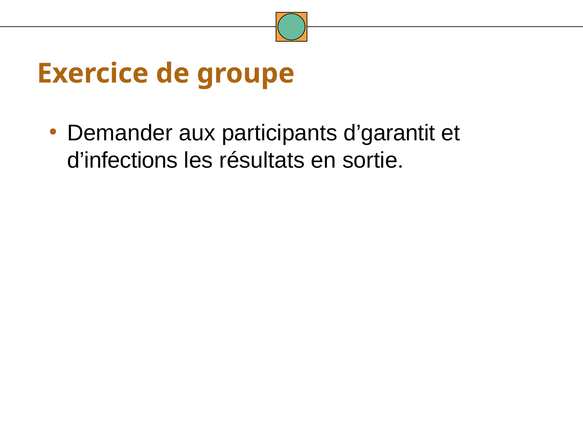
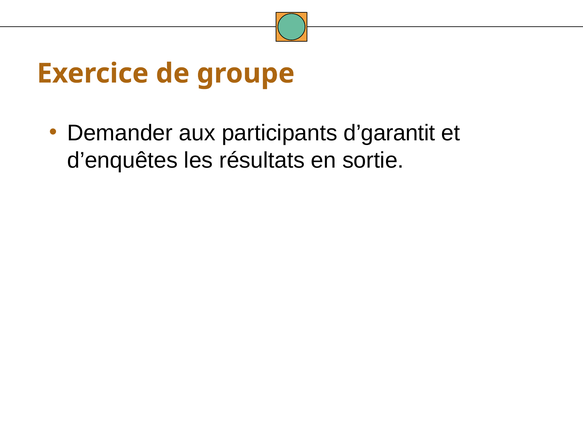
d’infections: d’infections -> d’enquêtes (122, 160)
